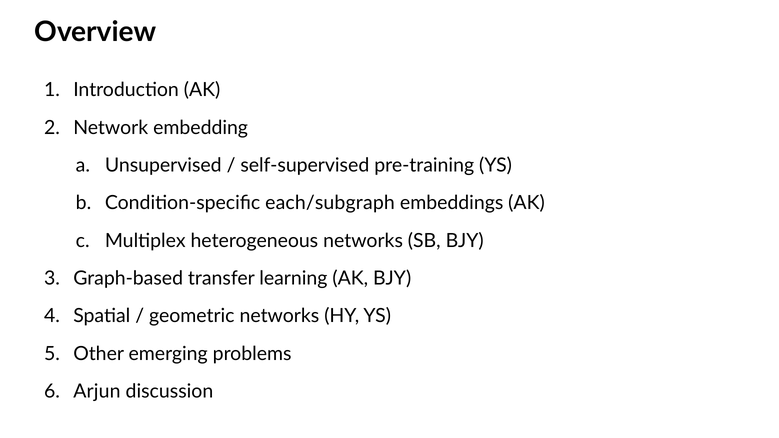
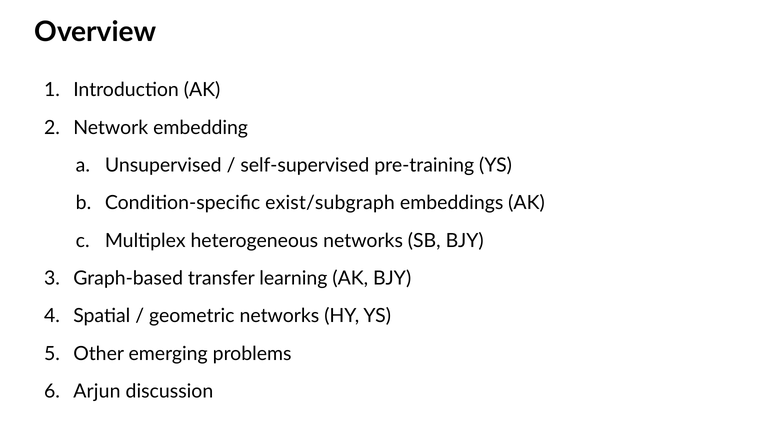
each/subgraph: each/subgraph -> exist/subgraph (330, 203)
